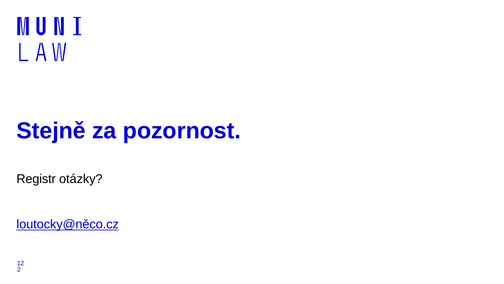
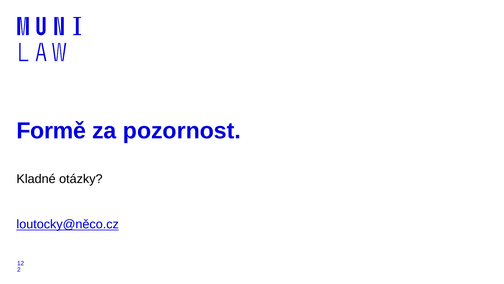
Stejně: Stejně -> Formě (51, 131)
Registr: Registr -> Kladné (36, 179)
